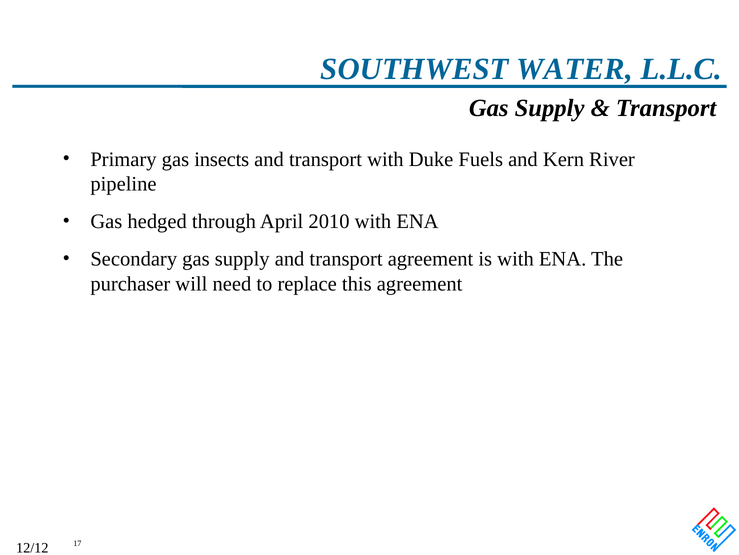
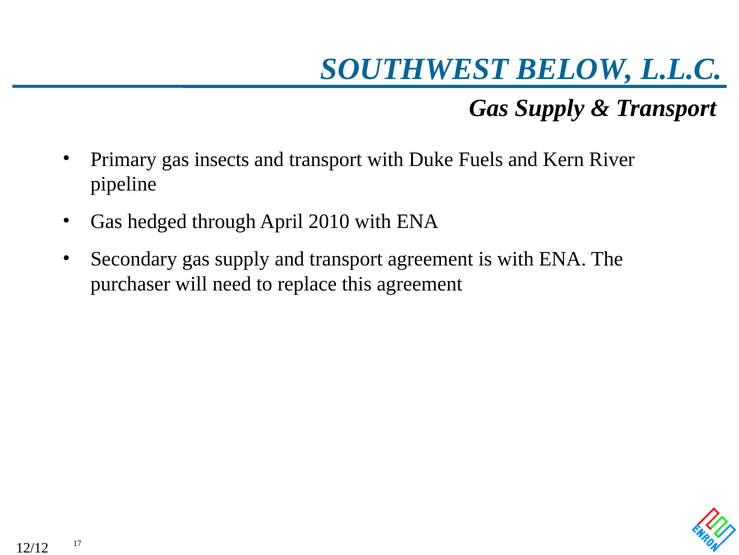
WATER: WATER -> BELOW (575, 69)
